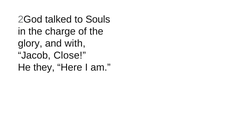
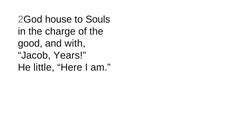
talked: talked -> house (58, 19)
glory: glory -> good (30, 43)
Close: Close -> Years (70, 55)
they: they -> little (44, 67)
